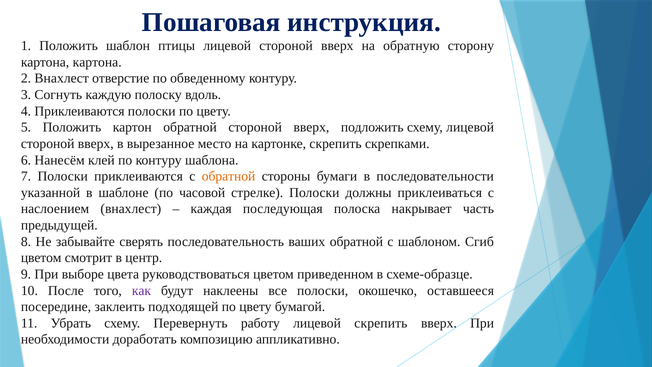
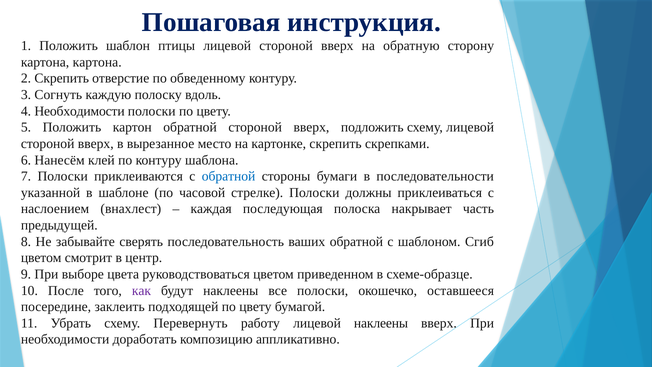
2 Внахлест: Внахлест -> Скрепить (62, 78)
4 Приклеиваются: Приклеиваются -> Необходимости (80, 111)
обратной colour: orange -> blue (229, 176)
лицевой скрепить: скрепить -> наклеены (381, 323)
